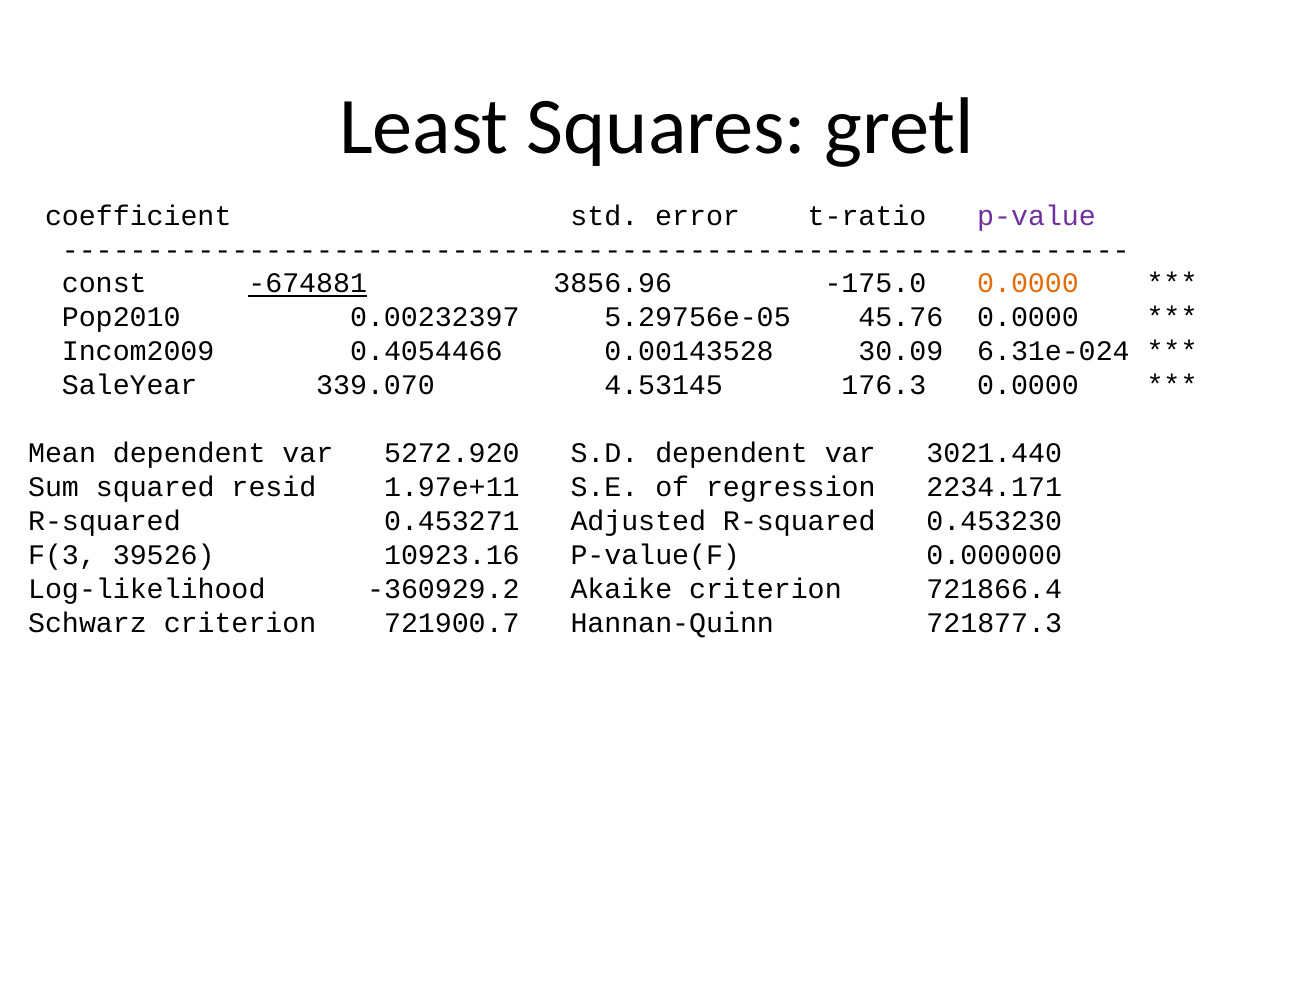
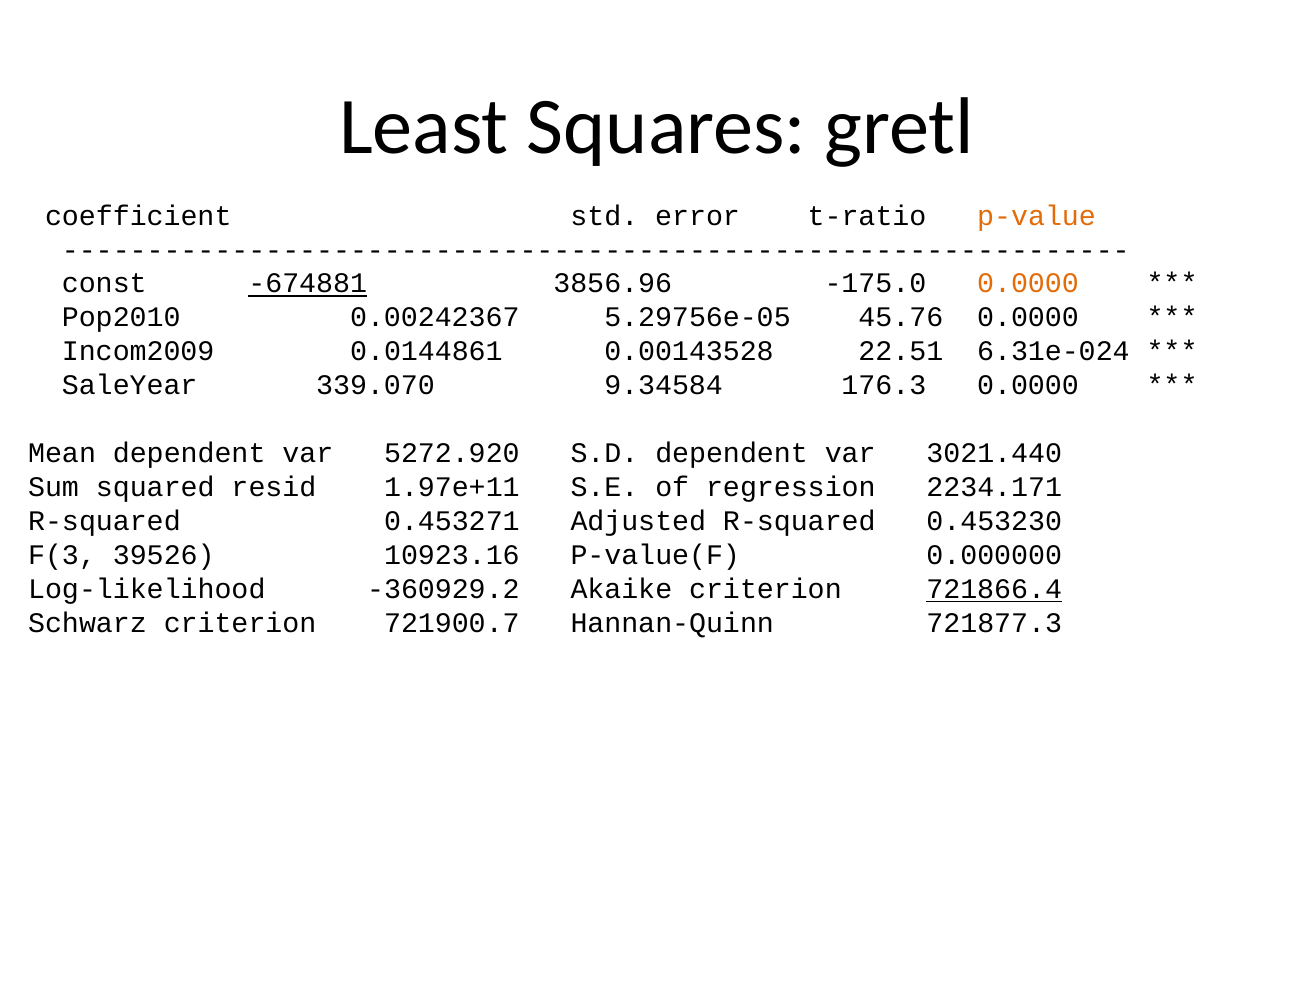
p-value colour: purple -> orange (1037, 216)
0.00232397: 0.00232397 -> 0.00242367 (435, 317)
0.4054466: 0.4054466 -> 0.0144861 (426, 351)
30.09: 30.09 -> 22.51 (901, 351)
4.53145: 4.53145 -> 9.34584 (664, 385)
721866.4 underline: none -> present (994, 589)
